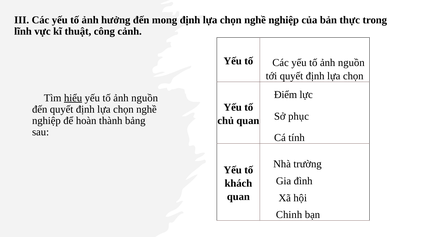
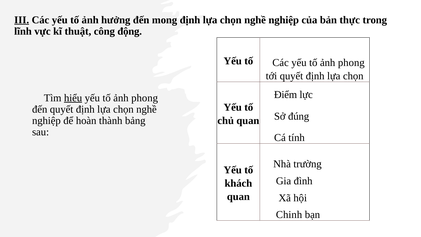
III underline: none -> present (22, 20)
cảnh: cảnh -> động (130, 31)
nguồn: nguồn -> phong (351, 63)
nguồn: nguồn -> phong (145, 98)
phục: phục -> đúng (299, 116)
